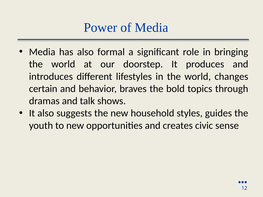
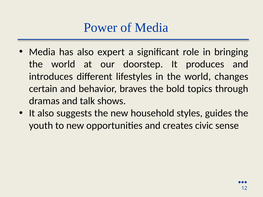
formal: formal -> expert (111, 52)
